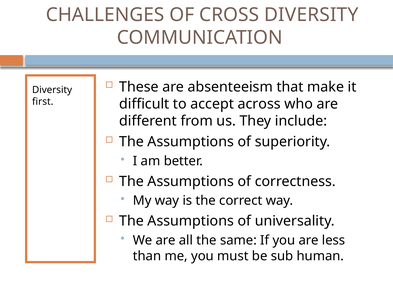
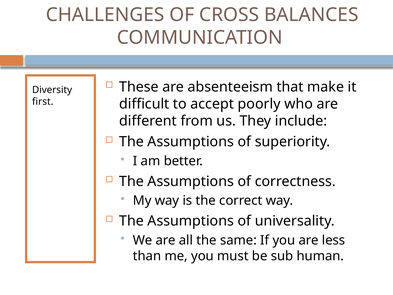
CROSS DIVERSITY: DIVERSITY -> BALANCES (311, 15)
across: across -> poorly (259, 104)
